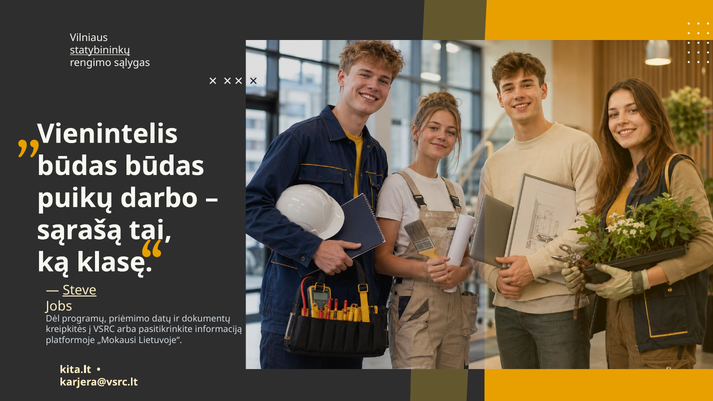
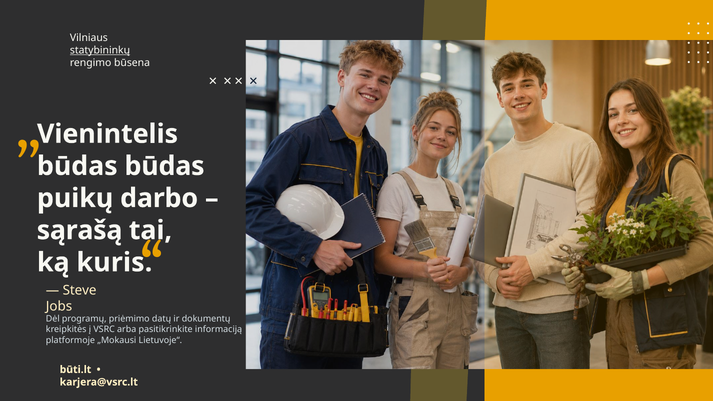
sąlygas: sąlygas -> būsena (132, 63)
klasę: klasę -> kuris (114, 262)
Steve underline: present -> none (80, 290)
kita.lt: kita.lt -> būti.lt (75, 370)
